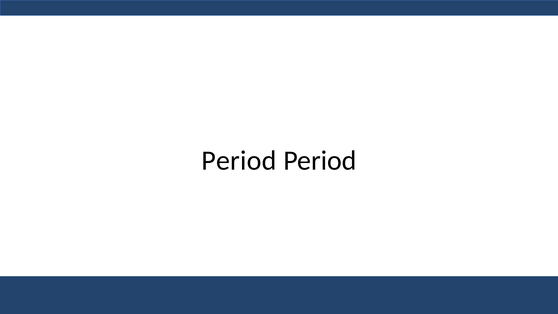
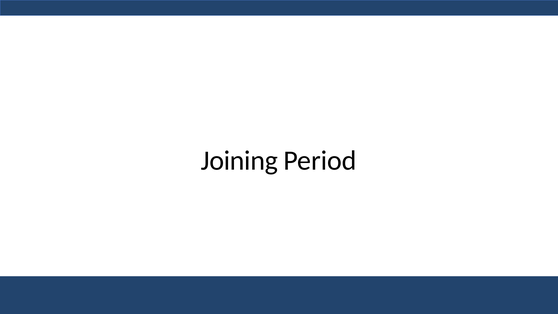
Period: Period -> Joining (239, 161)
